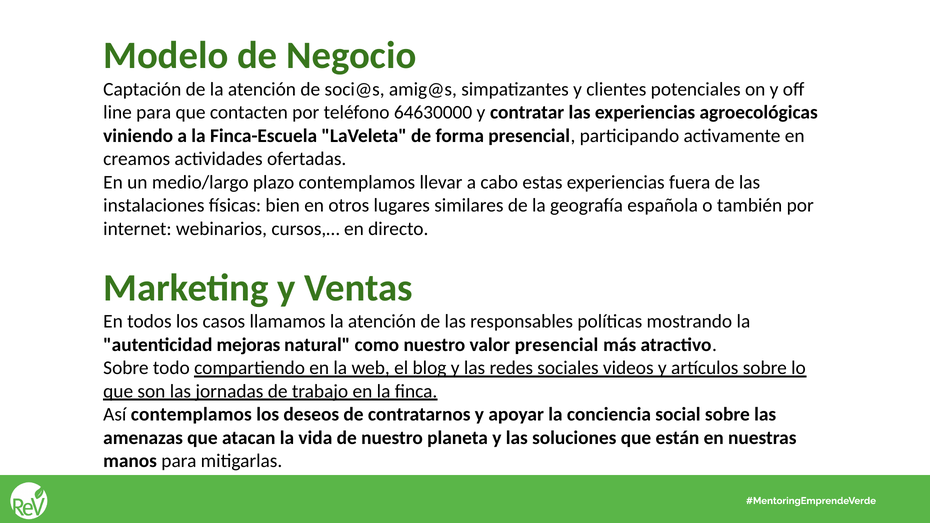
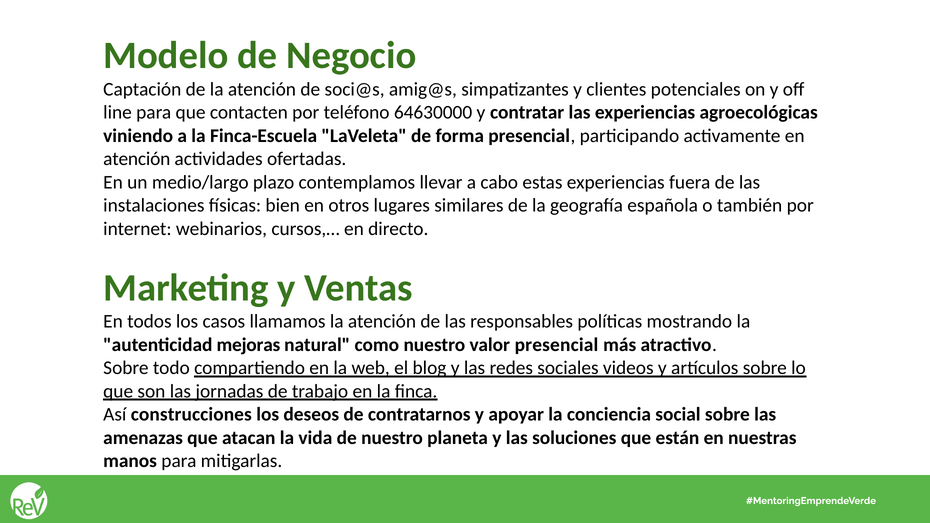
creamos: creamos -> atención (137, 159)
Así contemplamos: contemplamos -> construcciones (191, 415)
